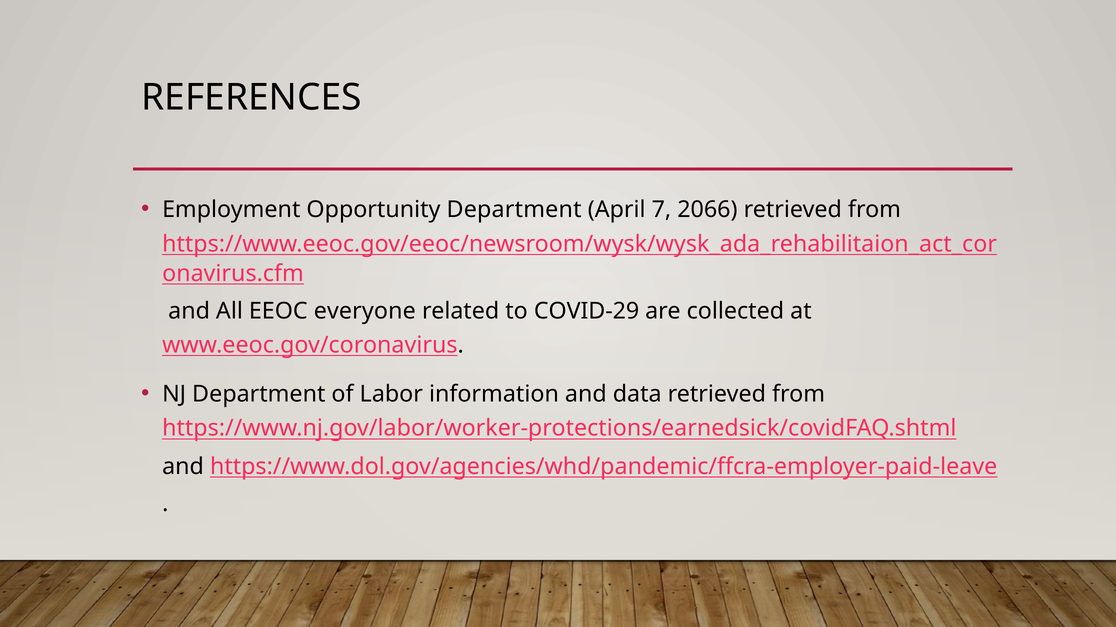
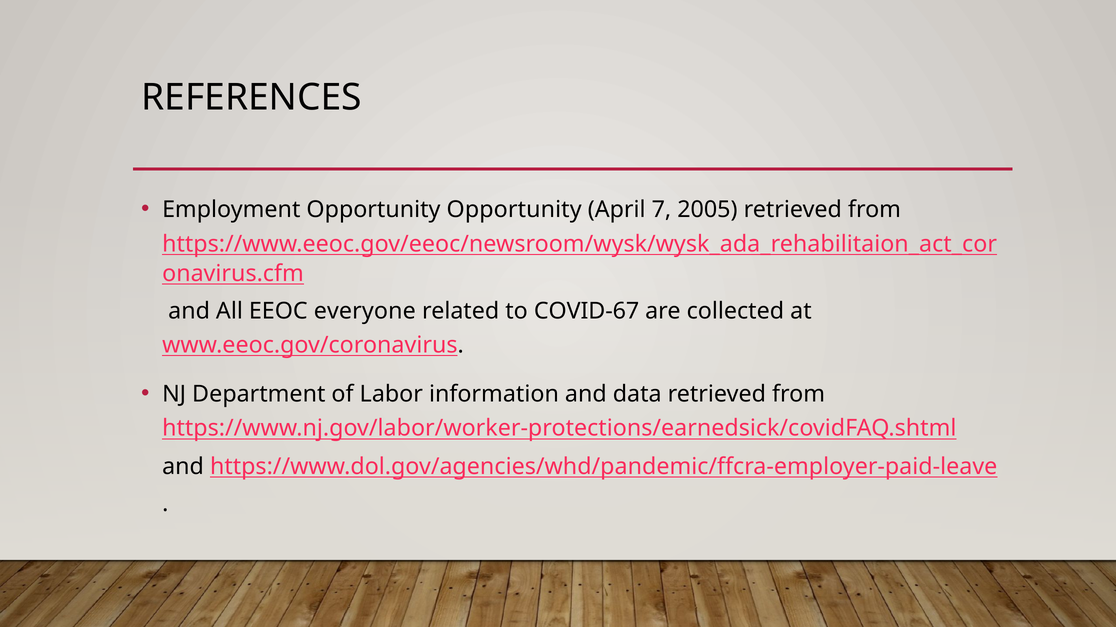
Opportunity Department: Department -> Opportunity (514, 210)
2066: 2066 -> 2005 (707, 210)
COVID-29: COVID-29 -> COVID-67 (587, 311)
